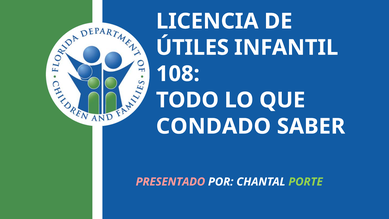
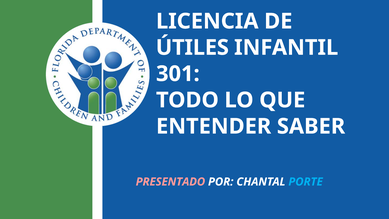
108: 108 -> 301 (178, 74)
CONDADO: CONDADO -> ENTENDER (214, 126)
PORTE colour: light green -> light blue (306, 182)
